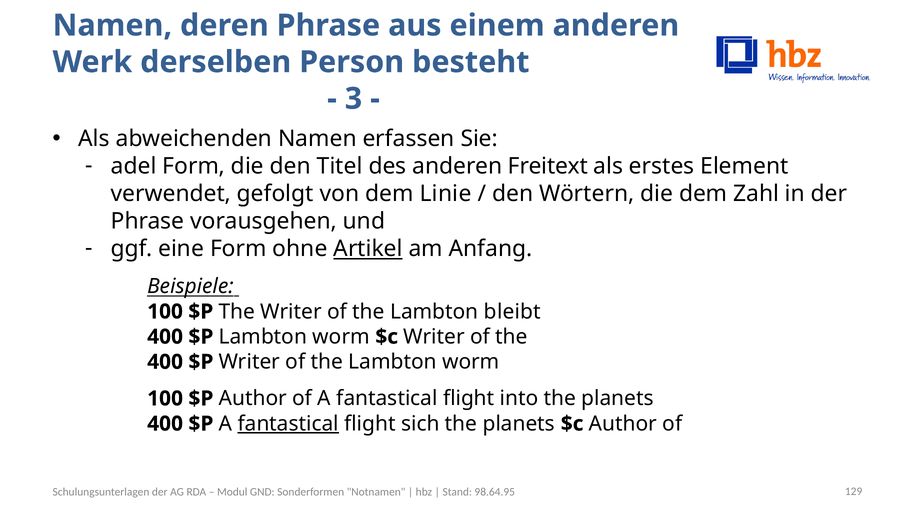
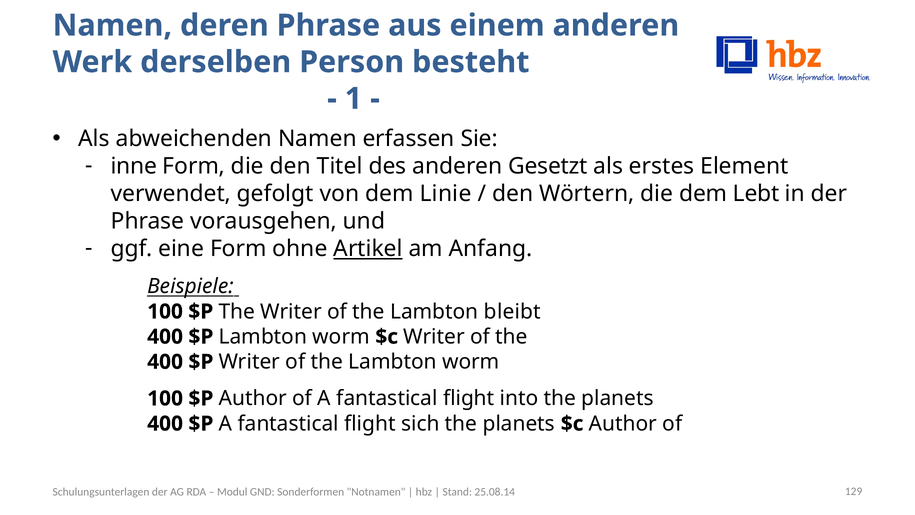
3: 3 -> 1 (353, 99)
adel: adel -> inne (134, 166)
Freitext: Freitext -> Gesetzt (548, 166)
Zahl: Zahl -> Lebt (756, 194)
fantastical underline: present -> none (288, 423)
98.64.95: 98.64.95 -> 25.08.14 (495, 492)
